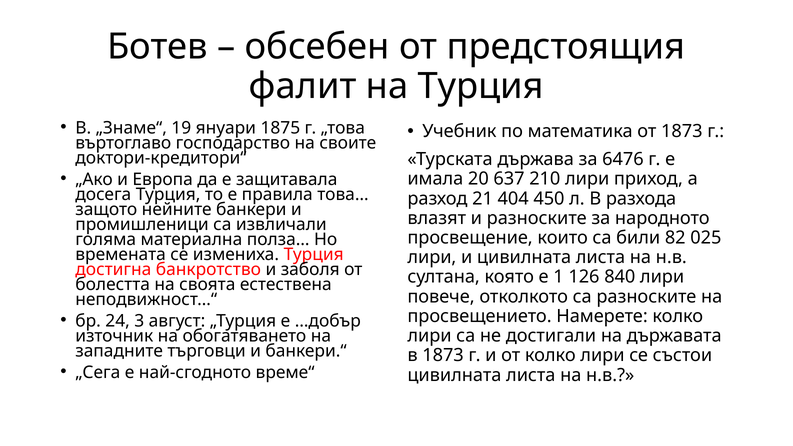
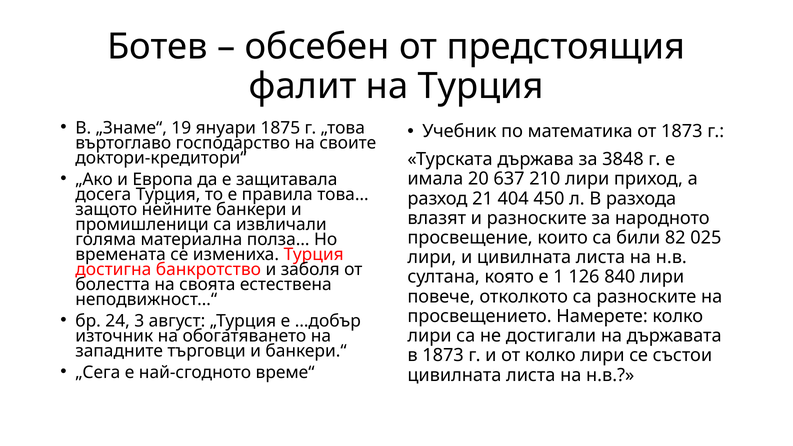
6476: 6476 -> 3848 (623, 159)
